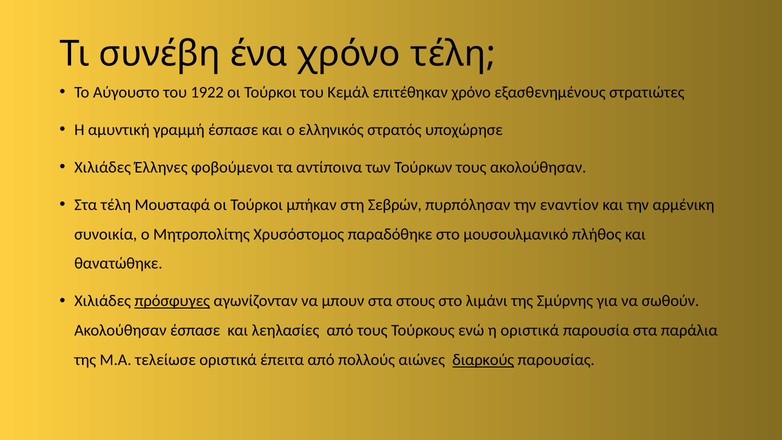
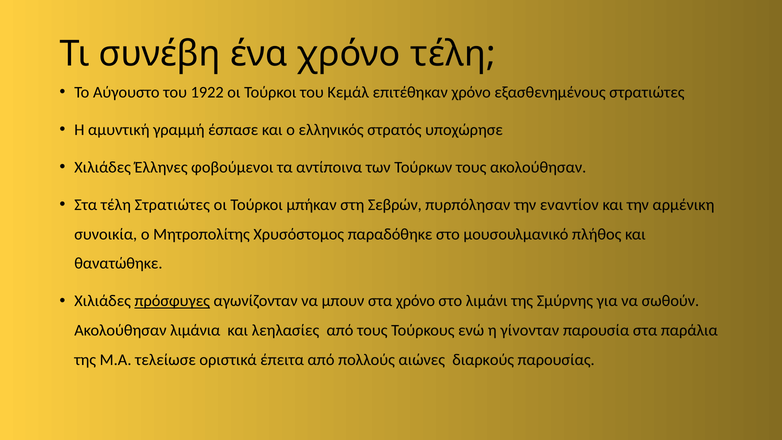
τέλη Μουσταφά: Μουσταφά -> Στρατιώτες (172, 205)
στα στους: στους -> χρόνο (416, 301)
Ακολούθησαν έσπασε: έσπασε -> λιμάνια (195, 330)
η οριστικά: οριστικά -> γίνονταν (530, 330)
διαρκούς underline: present -> none (483, 360)
